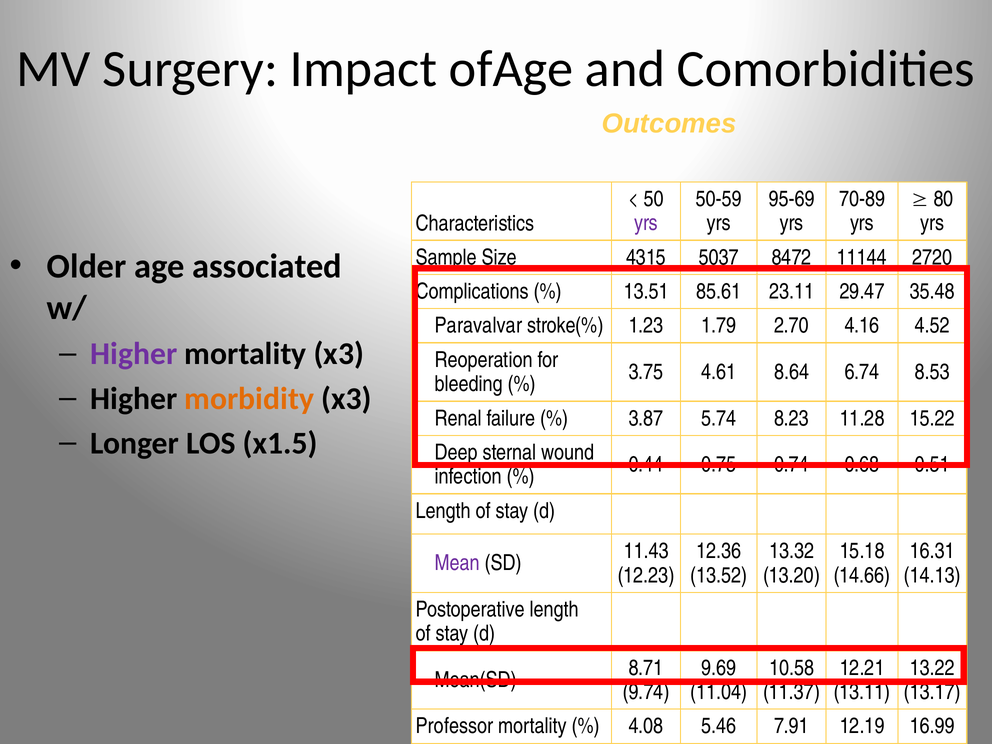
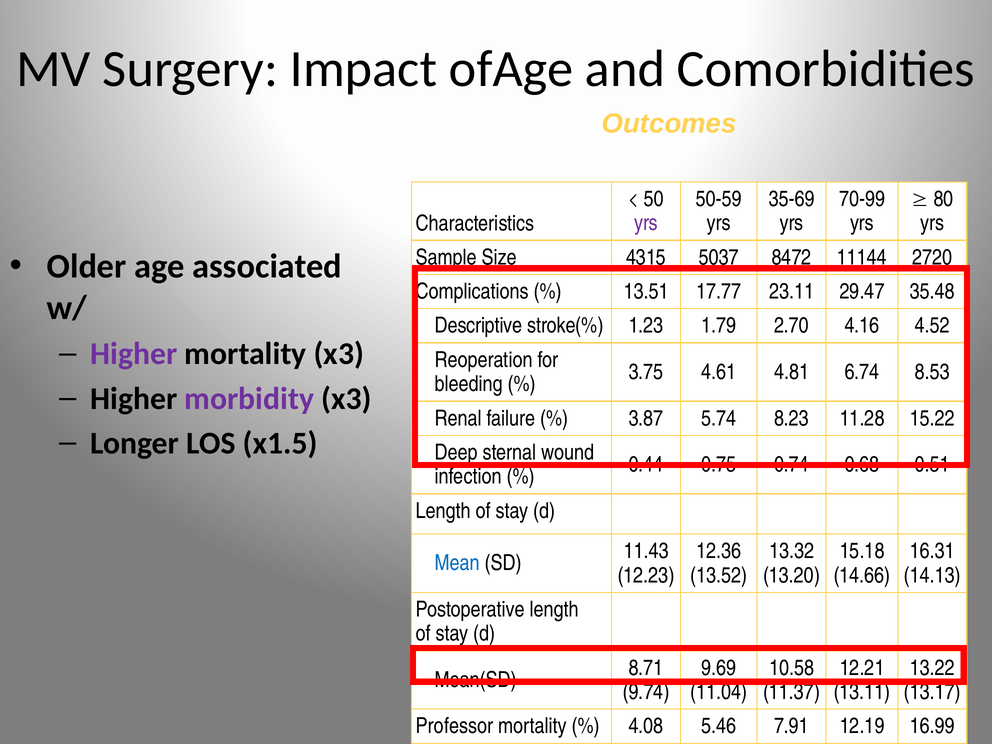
95-69: 95-69 -> 35-69 (792, 199)
70-89: 70-89 -> 70-99 (862, 199)
85.61: 85.61 -> 17.77 (719, 292)
Paravalvar: Paravalvar -> Descriptive (479, 326)
8.64: 8.64 -> 4.81 (792, 372)
morbidity colour: orange -> purple (249, 399)
Mean colour: purple -> blue (457, 563)
